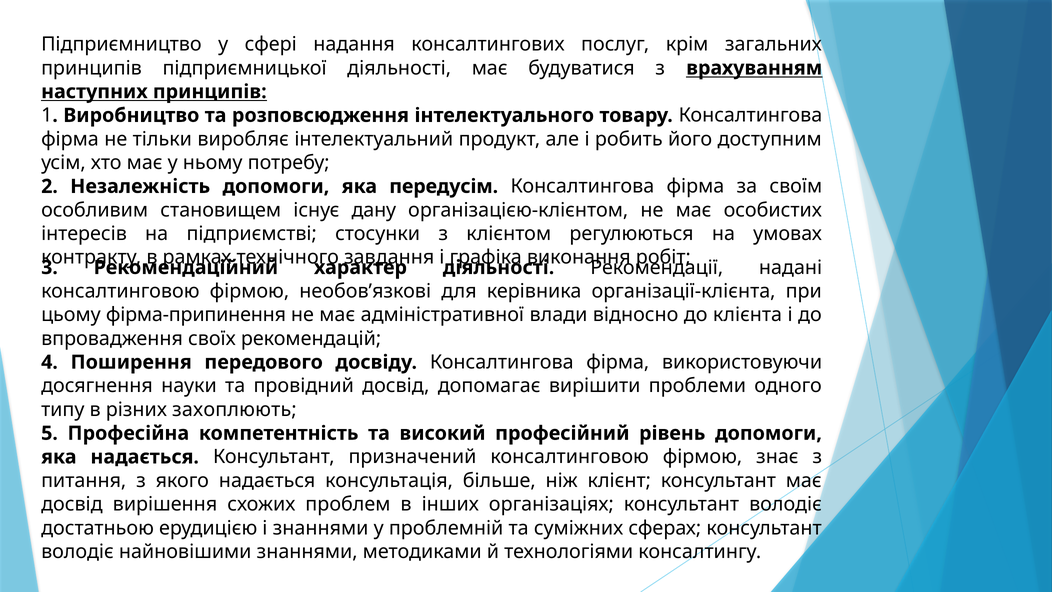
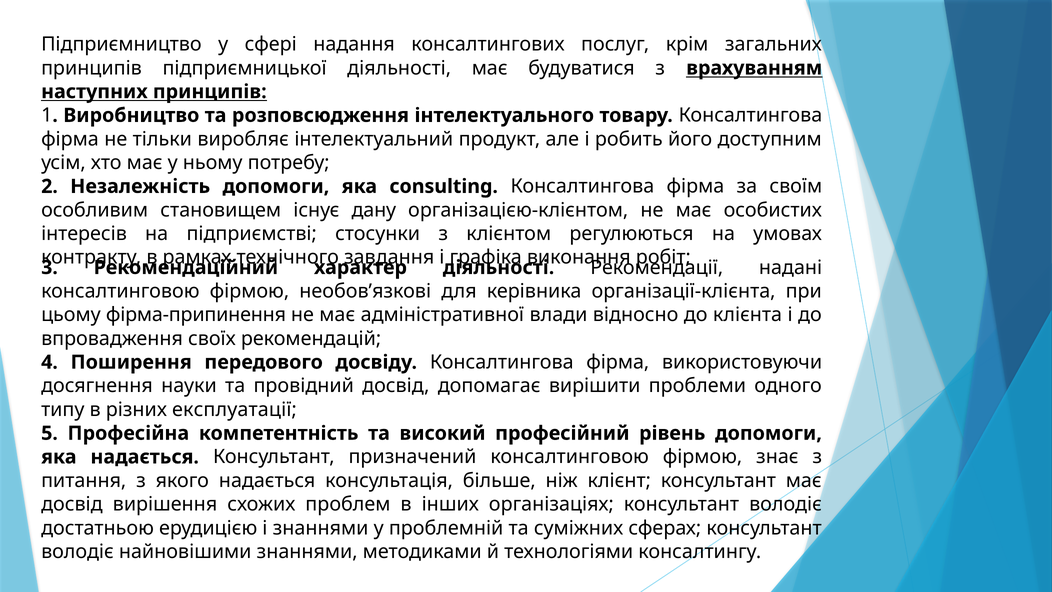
передусім: передусім -> consulting (444, 186)
захоплюють: захоплюють -> експлуатації (234, 409)
